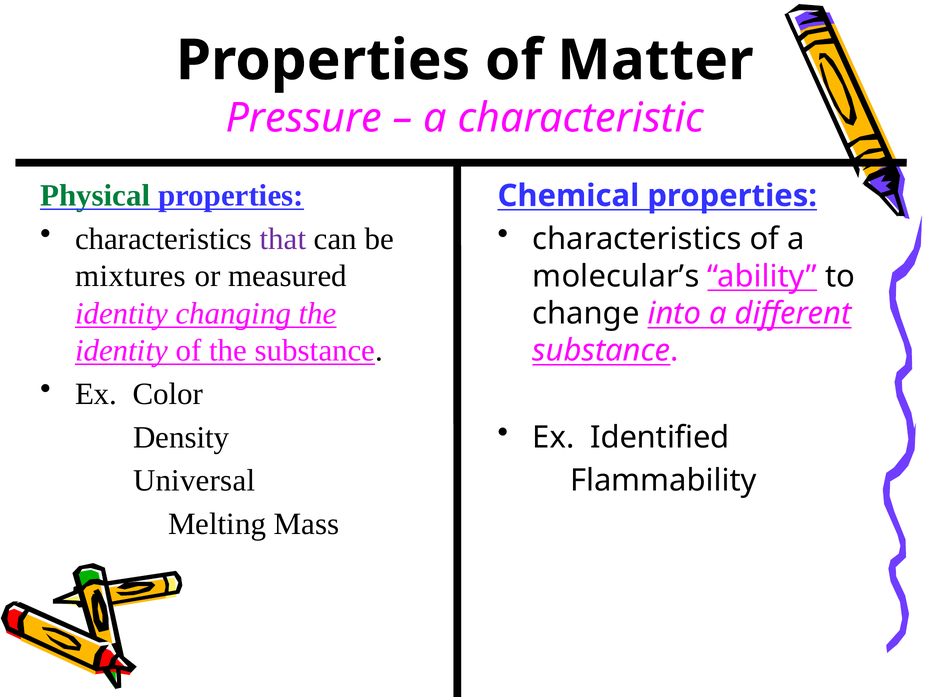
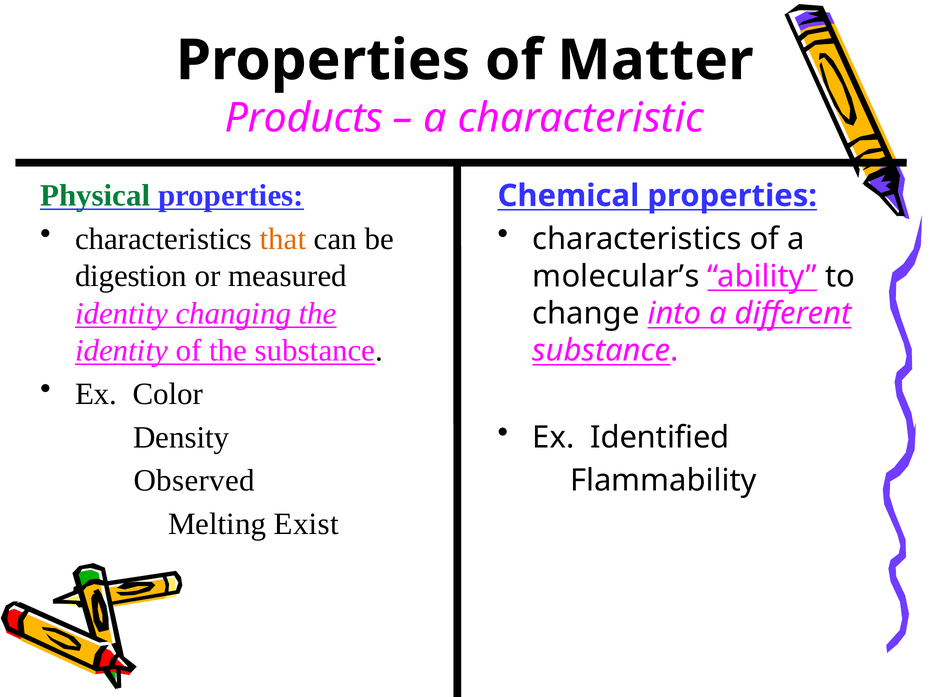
Pressure: Pressure -> Products (304, 118)
that colour: purple -> orange (283, 239)
mixtures: mixtures -> digestion (131, 276)
Universal: Universal -> Observed (194, 481)
Mass: Mass -> Exist (306, 524)
